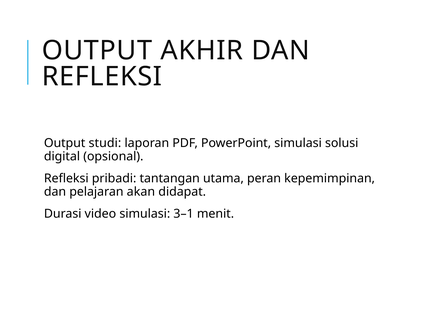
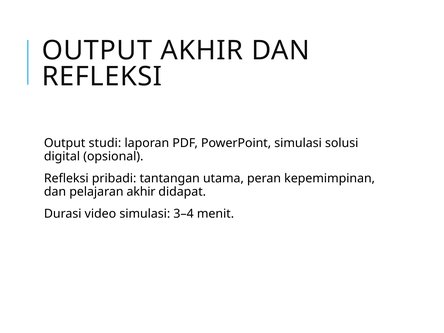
pelajaran akan: akan -> akhir (141, 192)
3–1: 3–1 -> 3–4 (184, 214)
